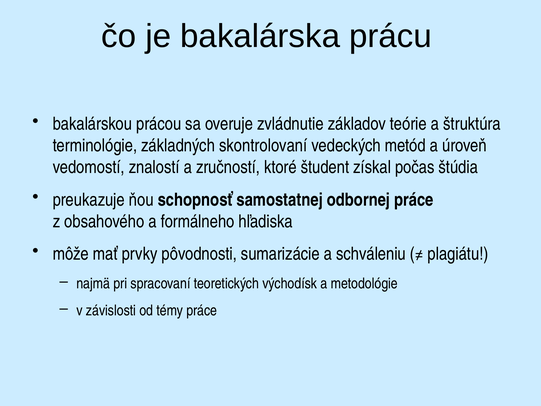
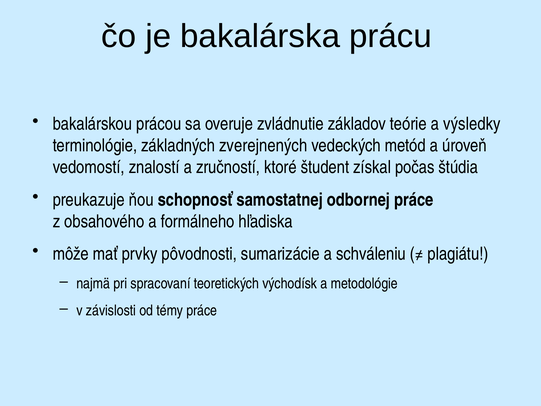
štruktúra: štruktúra -> výsledky (472, 124)
skontrolovaní: skontrolovaní -> zverejnených (263, 146)
